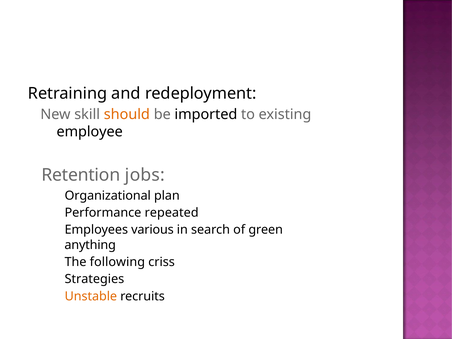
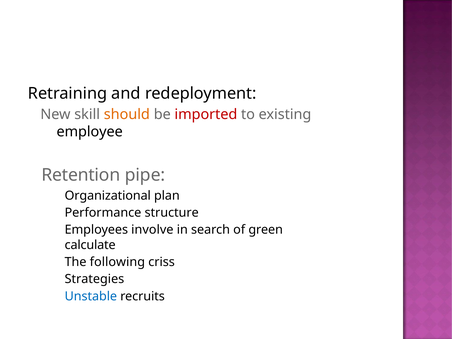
imported colour: black -> red (206, 114)
jobs: jobs -> pipe (145, 175)
repeated: repeated -> structure (172, 213)
various: various -> involve (152, 230)
anything: anything -> calculate (90, 245)
Unstable colour: orange -> blue (91, 296)
